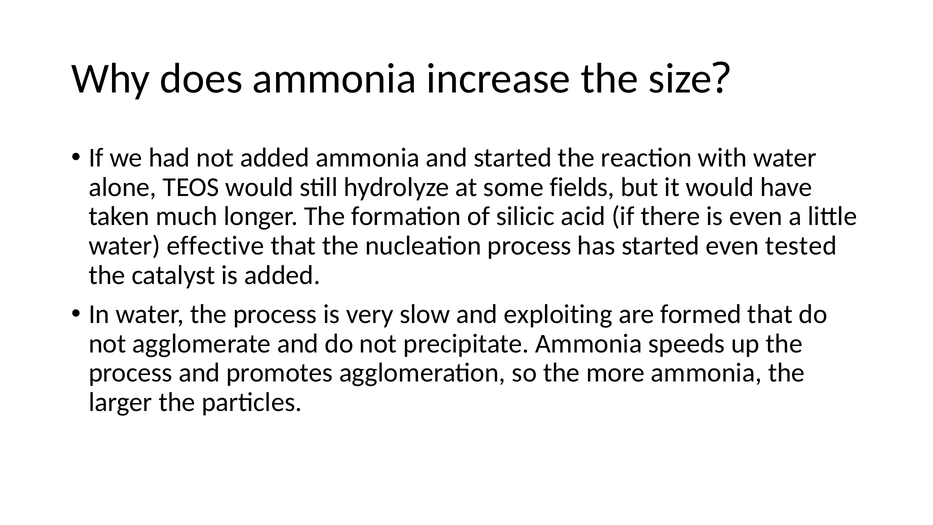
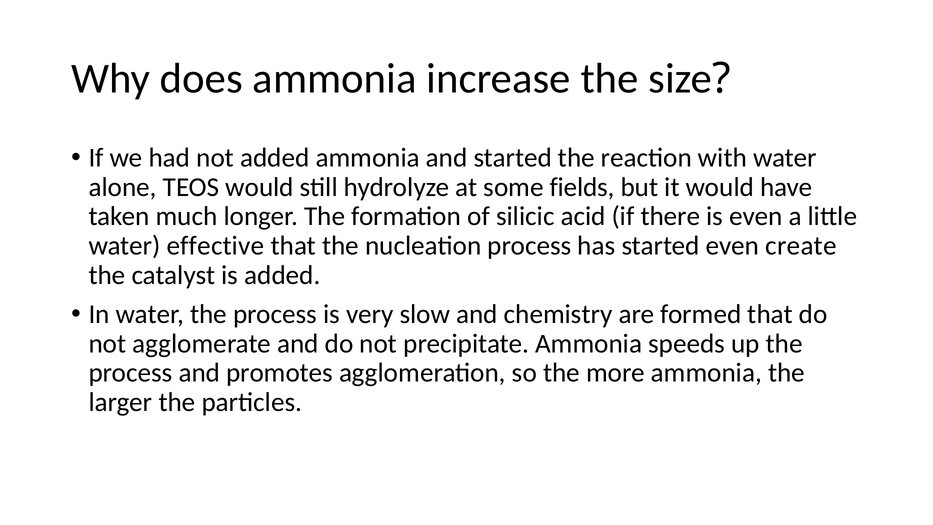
tested: tested -> create (801, 246)
exploiting: exploiting -> chemistry (558, 314)
